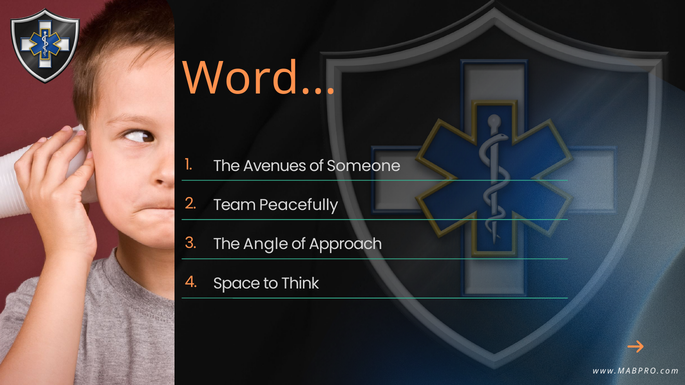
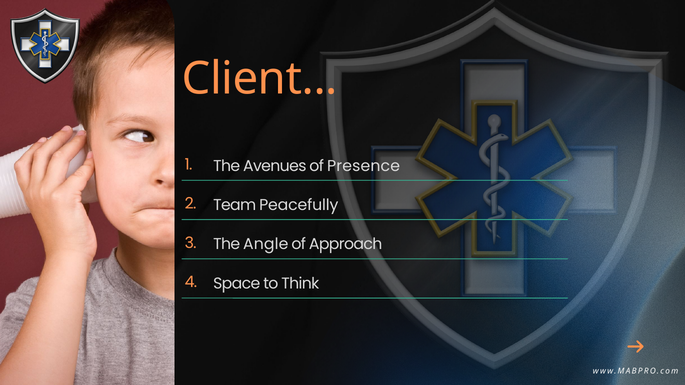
Word: Word -> Client (260, 79)
Someone: Someone -> Presence (364, 166)
